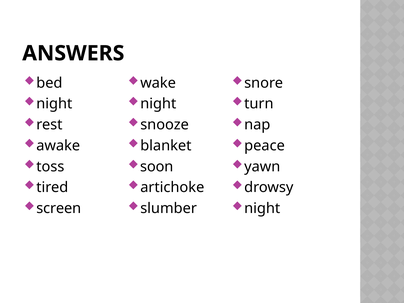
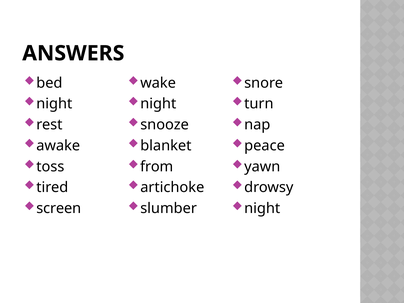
soon: soon -> from (157, 167)
